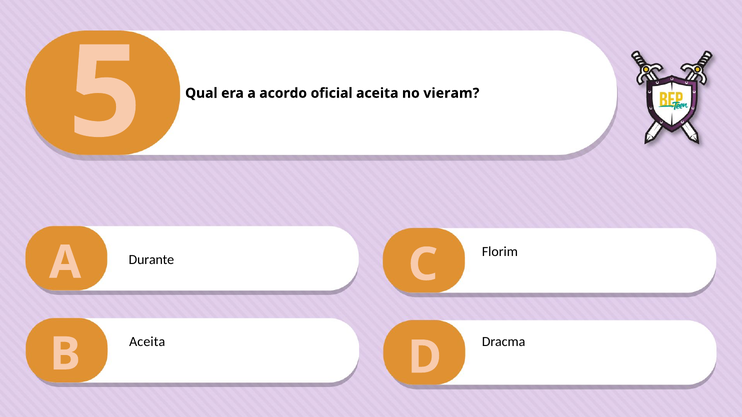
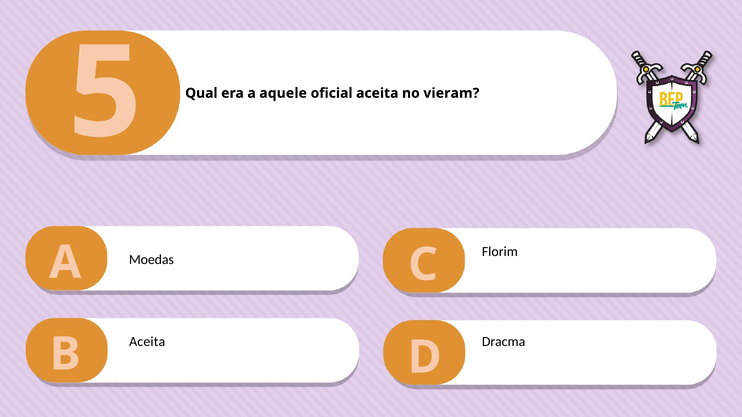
acordo: acordo -> aquele (283, 93)
Durante: Durante -> Moedas (151, 260)
